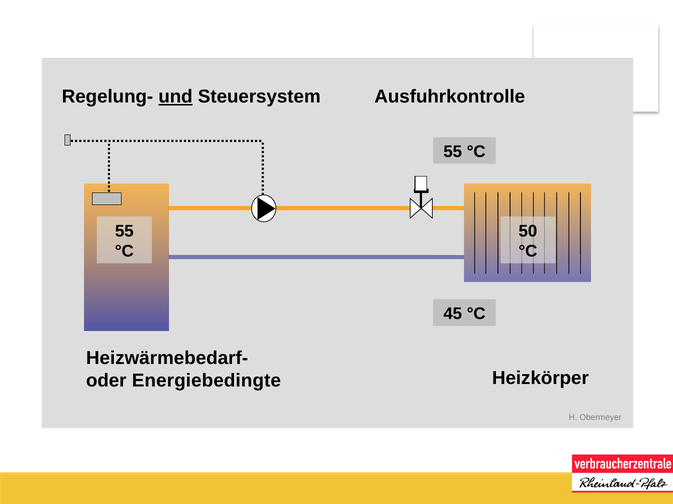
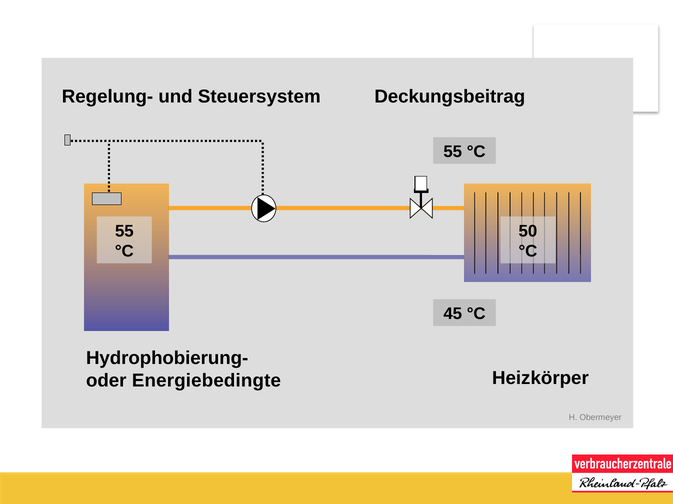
und underline: present -> none (176, 97)
Ausfuhrkontrolle: Ausfuhrkontrolle -> Deckungsbeitrag (450, 97)
Heizwärmebedarf-: Heizwärmebedarf- -> Hydrophobierung- (167, 359)
